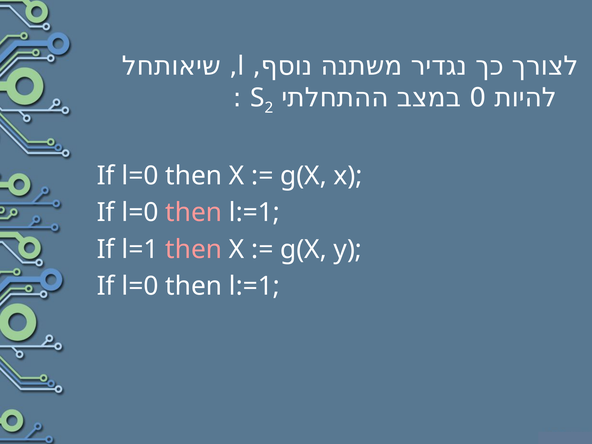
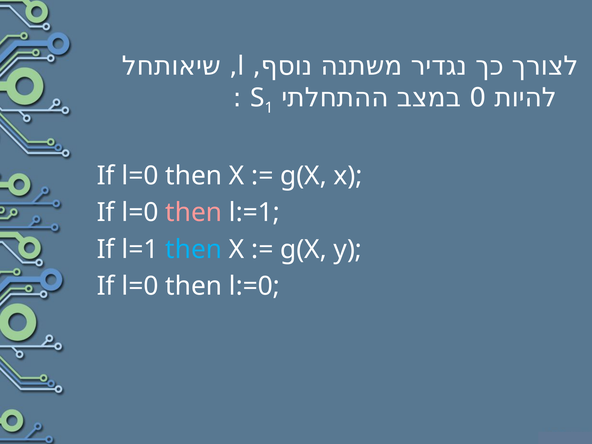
2: 2 -> 1 (269, 108)
then colour: pink -> light blue (194, 249)
l:=1: l:=1 -> l:=0 (254, 286)
